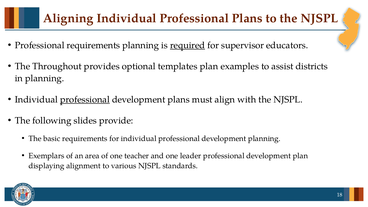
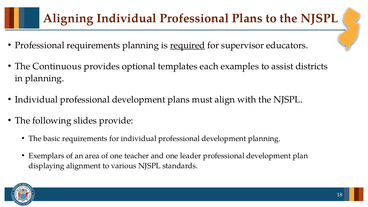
Throughout: Throughout -> Continuous (57, 66)
templates plan: plan -> each (209, 66)
professional underline: present -> none (85, 99)
